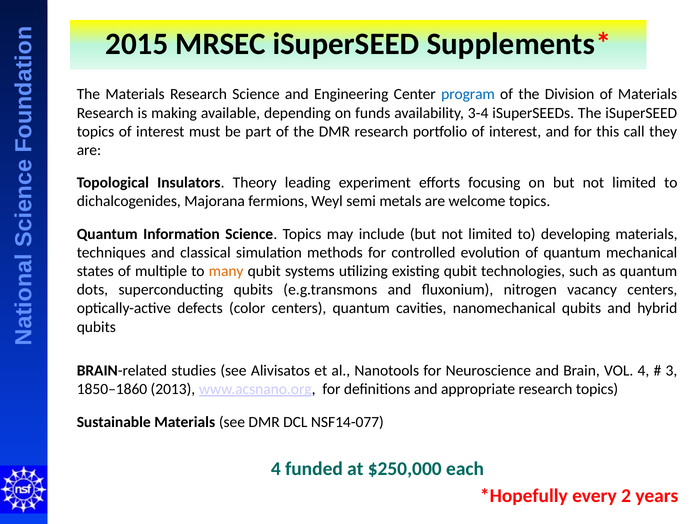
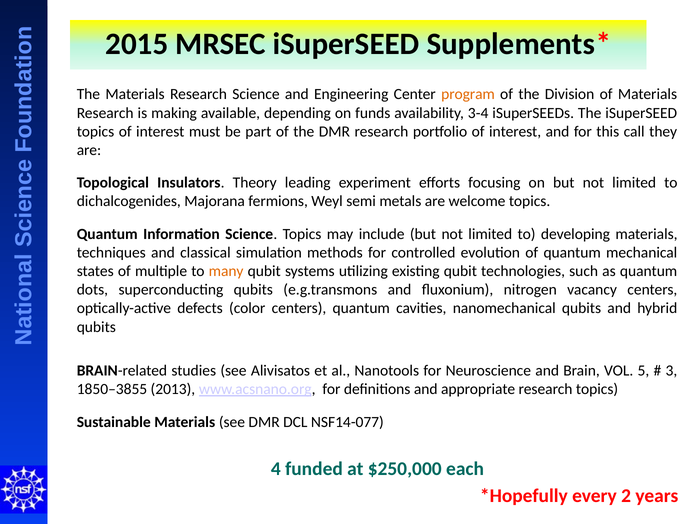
program colour: blue -> orange (468, 94)
VOL 4: 4 -> 5 (643, 371)
1850–1860: 1850–1860 -> 1850–3855 (112, 389)
